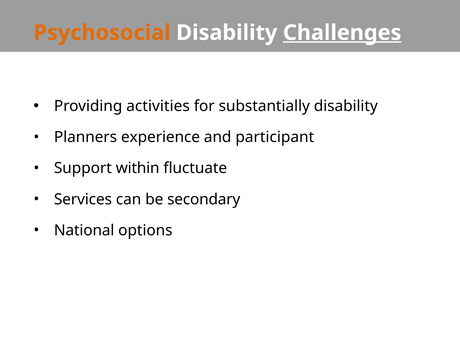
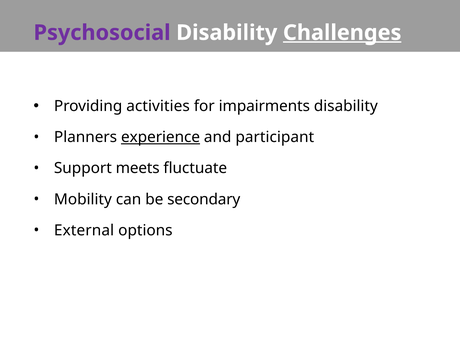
Psychosocial colour: orange -> purple (102, 33)
substantially: substantially -> impairments (264, 106)
experience underline: none -> present (161, 137)
within: within -> meets (138, 168)
Services: Services -> Mobility (83, 199)
National: National -> External (84, 230)
